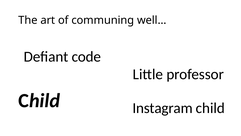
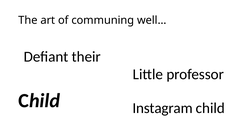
code: code -> their (86, 57)
